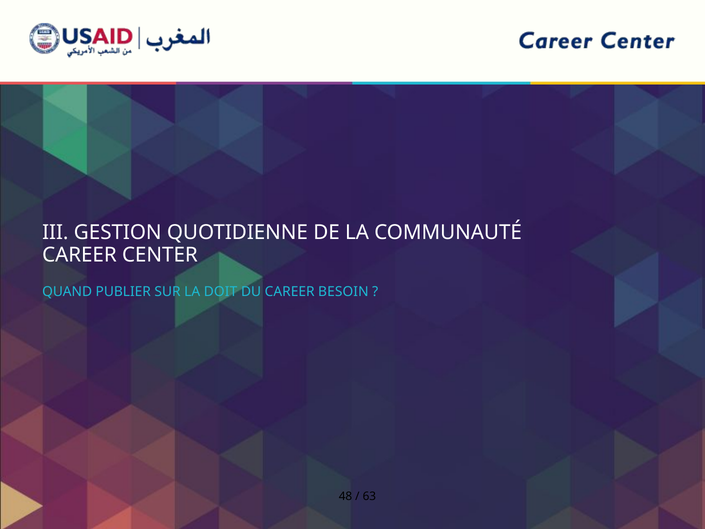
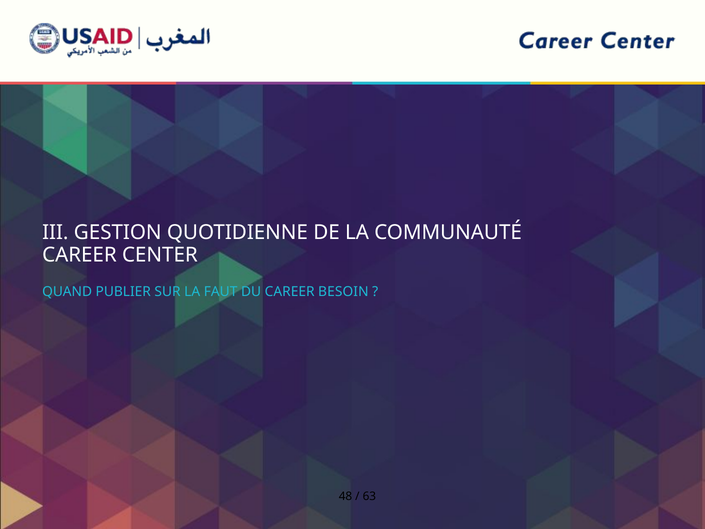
DOIT: DOIT -> FAUT (221, 292)
